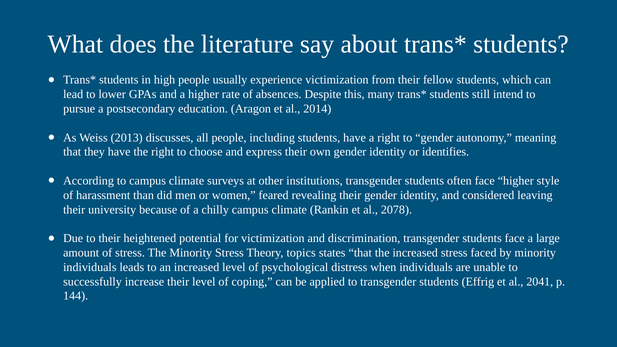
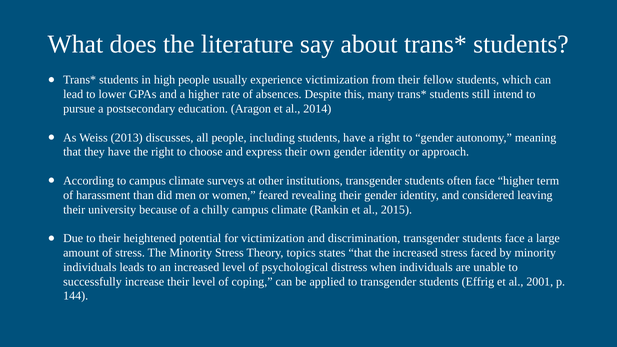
identifies: identifies -> approach (446, 152)
style: style -> term (548, 181)
2078: 2078 -> 2015 (396, 210)
2041: 2041 -> 2001 (540, 282)
